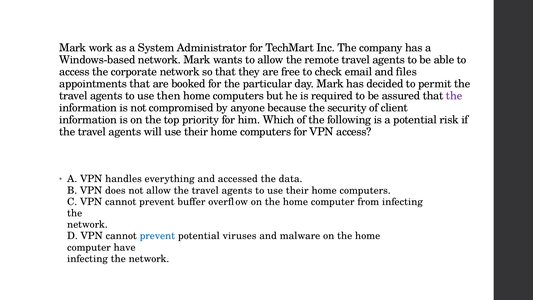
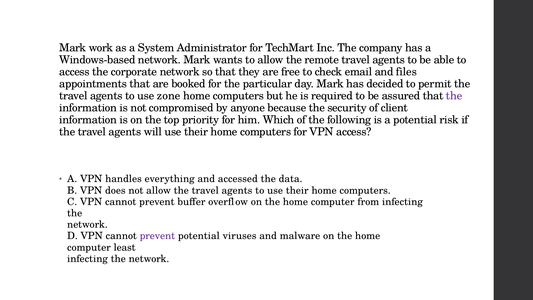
then: then -> zone (169, 96)
prevent colour: blue -> purple (157, 236)
have: have -> least (125, 247)
